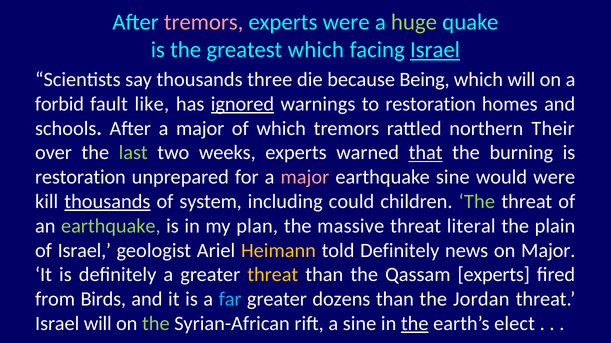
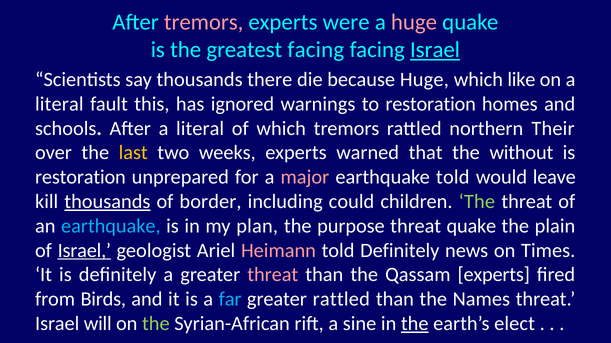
huge colour: light green -> pink (414, 22)
greatest which: which -> facing (316, 50)
three: three -> there (270, 80)
because Being: Being -> Huge (424, 80)
which will: will -> like (521, 80)
forbid: forbid -> literal (59, 104)
like: like -> this (152, 104)
ignored underline: present -> none (242, 104)
After a major: major -> literal (200, 129)
last colour: light green -> yellow (133, 153)
that underline: present -> none (426, 153)
burning: burning -> without (521, 153)
earthquake sine: sine -> told (453, 177)
would were: were -> leave (554, 177)
system: system -> border (210, 202)
earthquake colour: light green -> light blue (111, 226)
massive: massive -> purpose (351, 226)
threat literal: literal -> quake (471, 226)
Israel underline: none -> present (84, 251)
Heimann colour: yellow -> pink (278, 251)
on Major: Major -> Times (548, 251)
threat colour: yellow -> pink (273, 275)
greater dozens: dozens -> rattled (341, 300)
Jordan: Jordan -> Names (481, 300)
